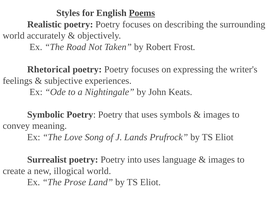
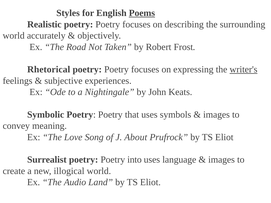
writer's underline: none -> present (244, 70)
Lands: Lands -> About (136, 137)
Prose: Prose -> Audio (75, 182)
